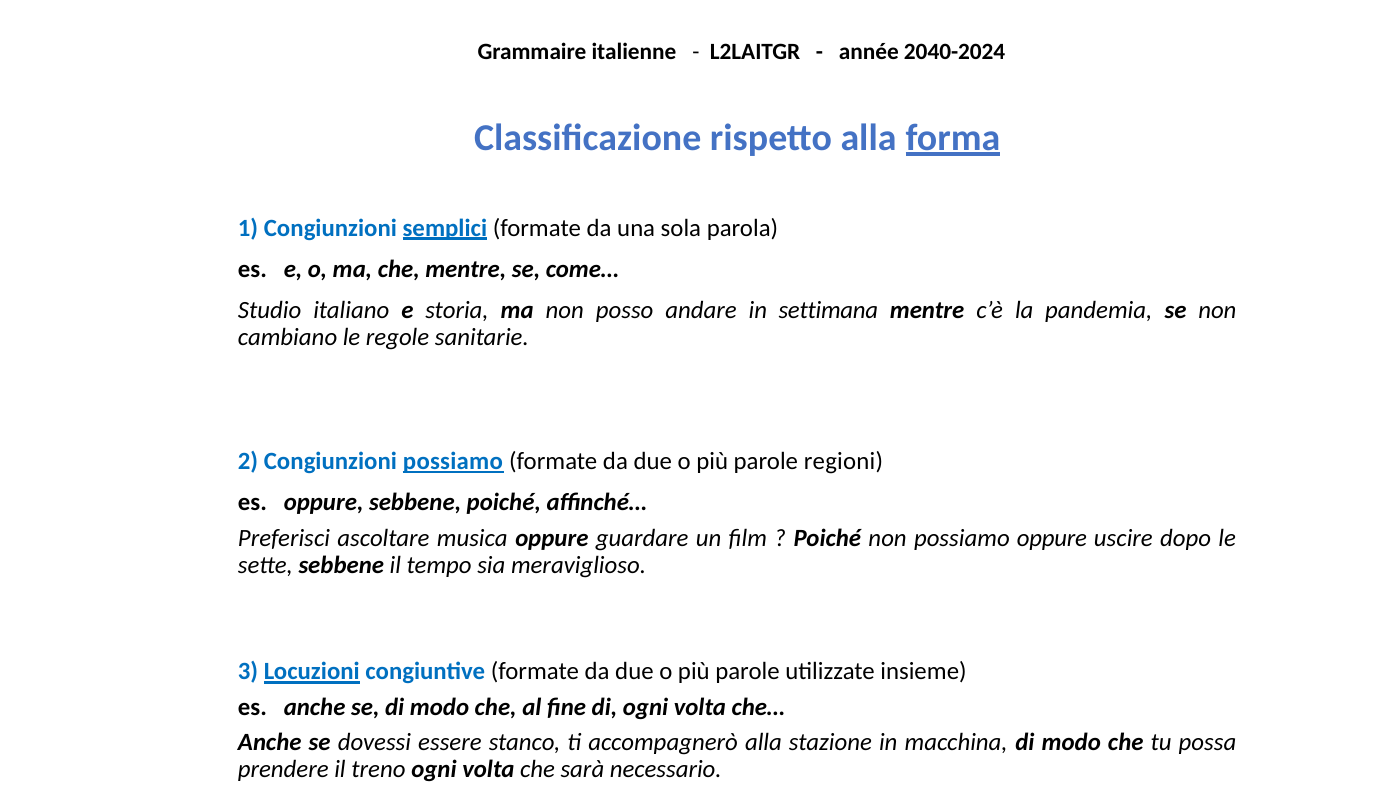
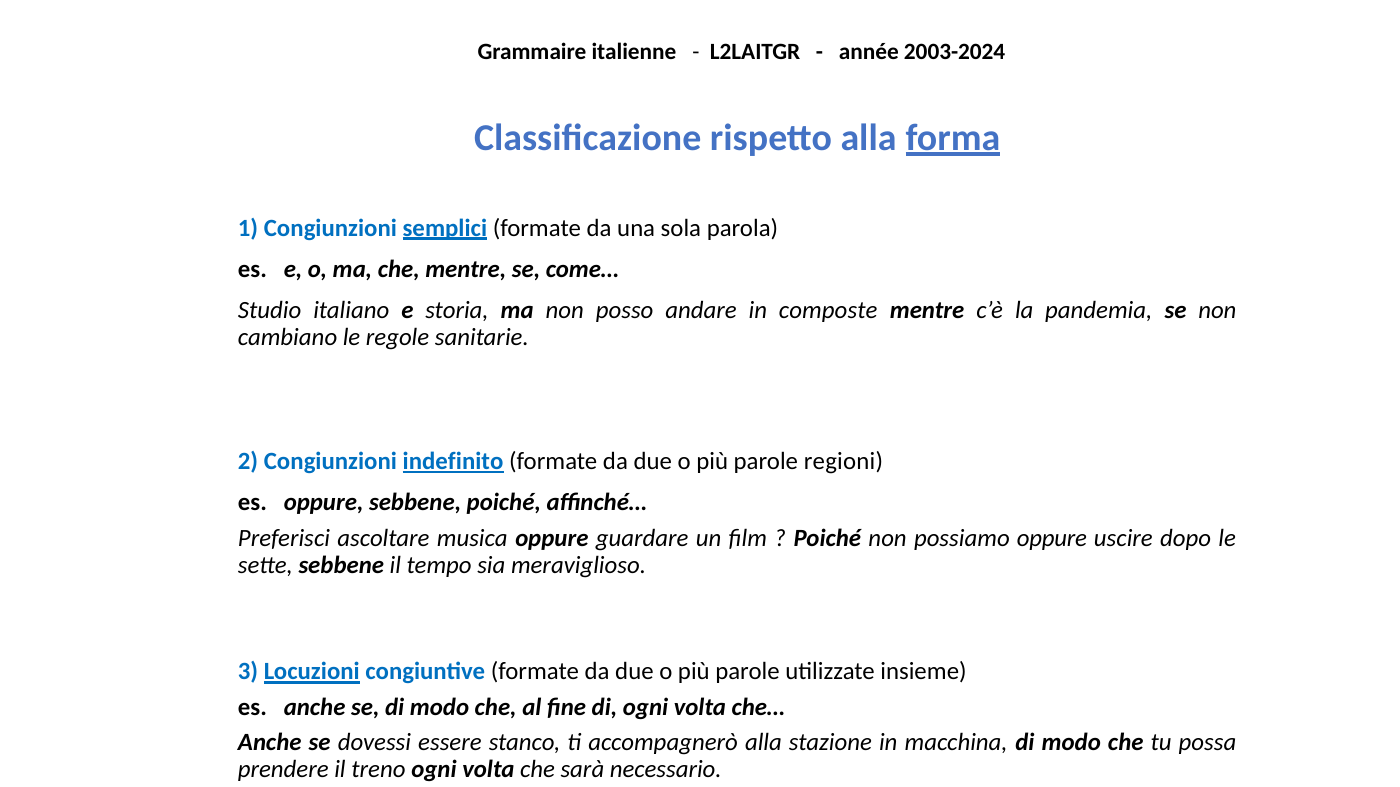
2040-2024: 2040-2024 -> 2003-2024 (955, 51)
settimana: settimana -> composte (828, 311)
Congiunzioni possiamo: possiamo -> indefinito (453, 462)
